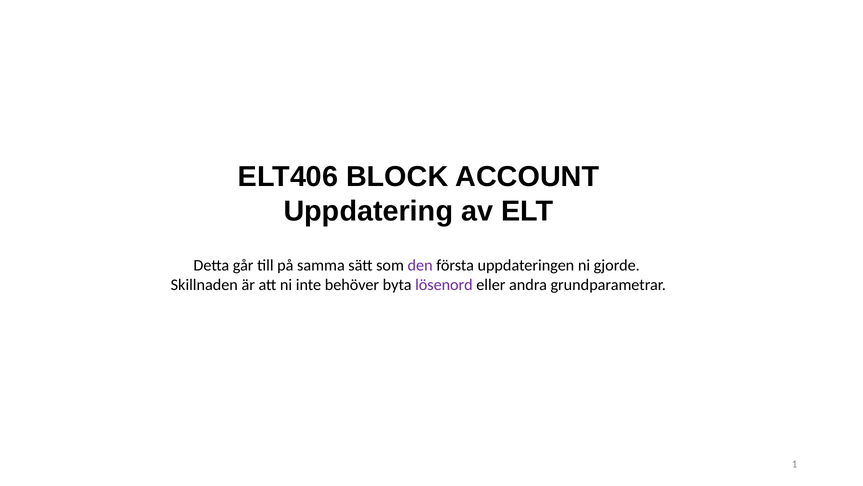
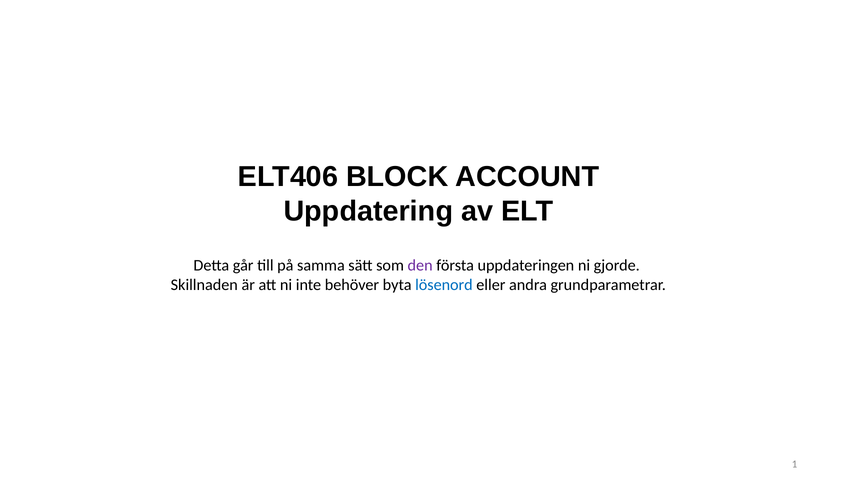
lösenord colour: purple -> blue (444, 284)
